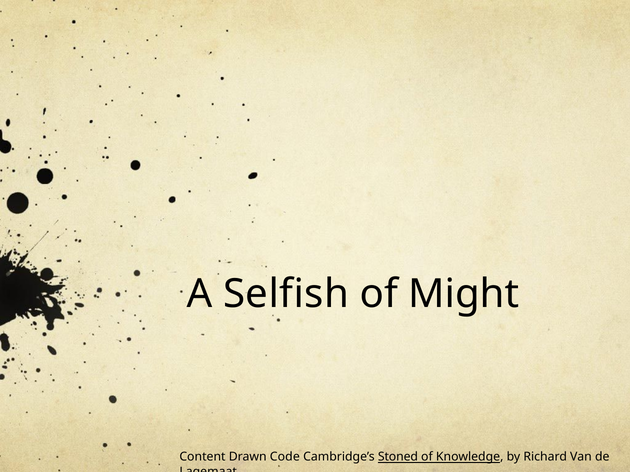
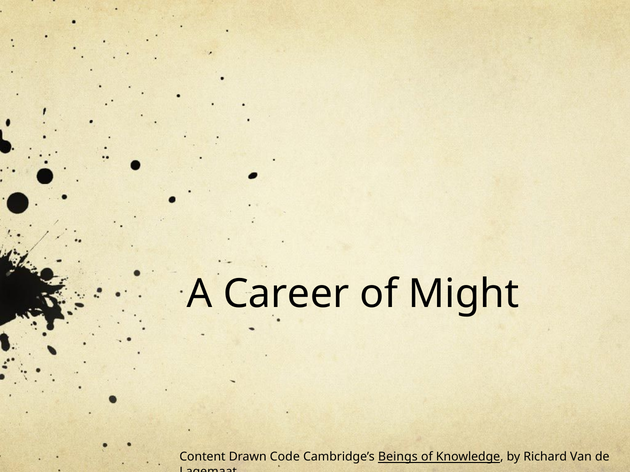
Selfish: Selfish -> Career (286, 294)
Stoned: Stoned -> Beings (398, 457)
